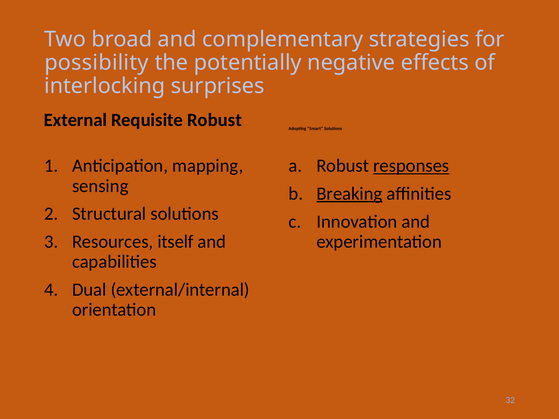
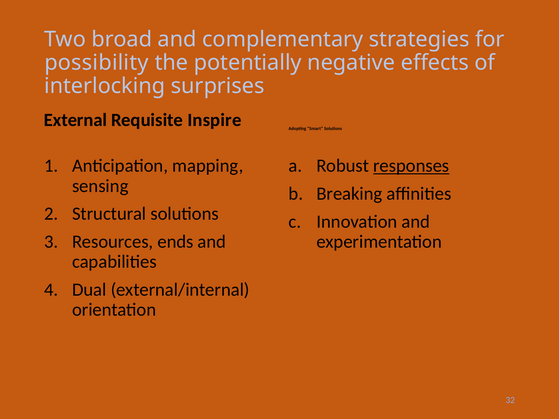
Requisite Robust: Robust -> Inspire (214, 120)
Breaking underline: present -> none (349, 194)
itself: itself -> ends (175, 242)
